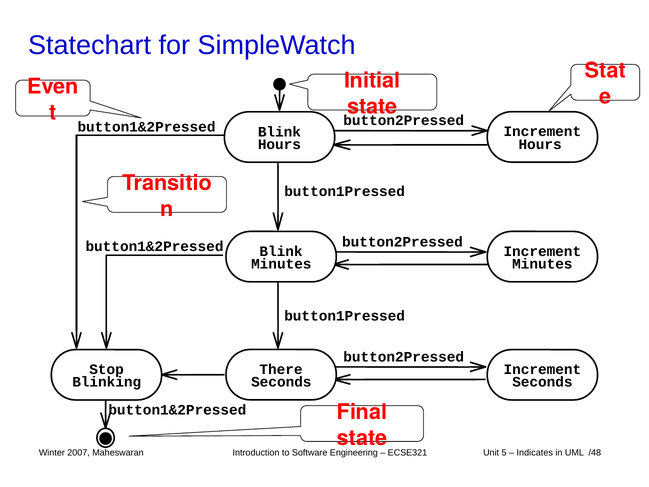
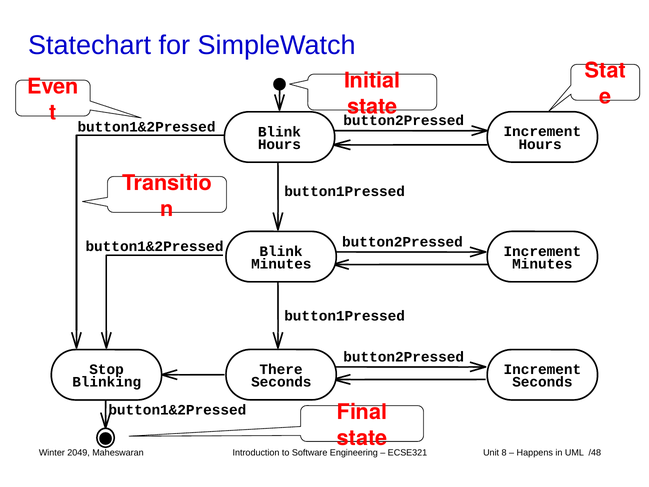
2007: 2007 -> 2049 (79, 453)
5: 5 -> 8 (504, 453)
Indicates: Indicates -> Happens (535, 453)
